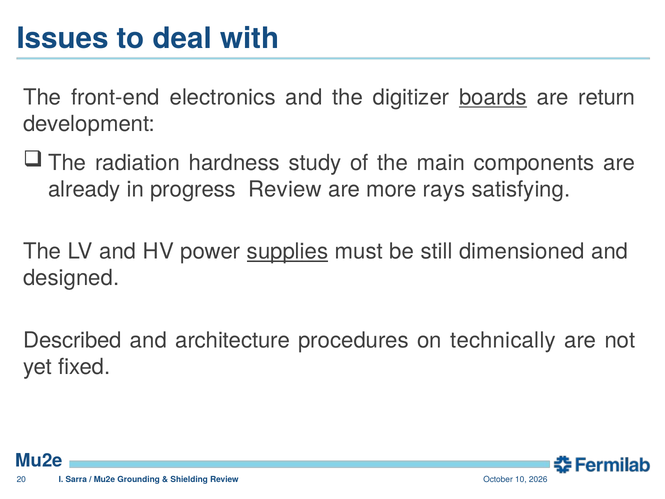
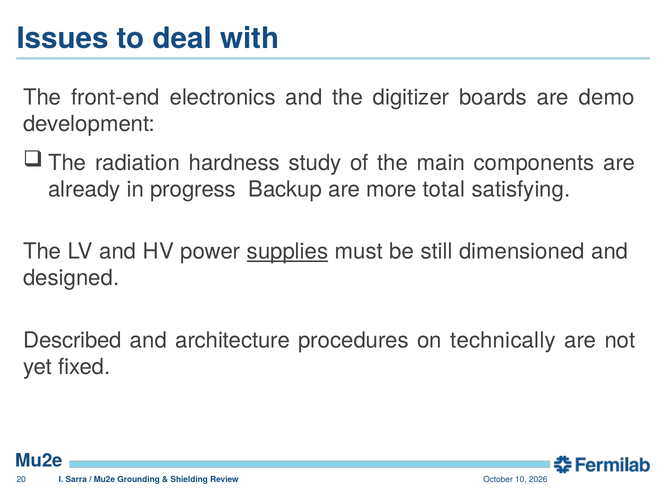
boards underline: present -> none (493, 97)
return: return -> demo (607, 97)
Review: Review -> Backup (285, 189)
rays: rays -> total (444, 189)
